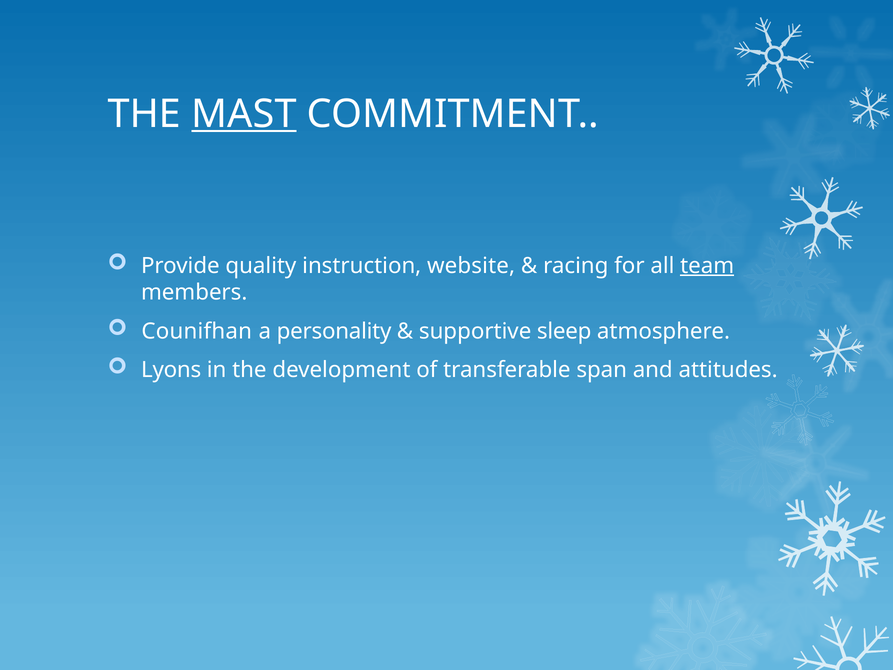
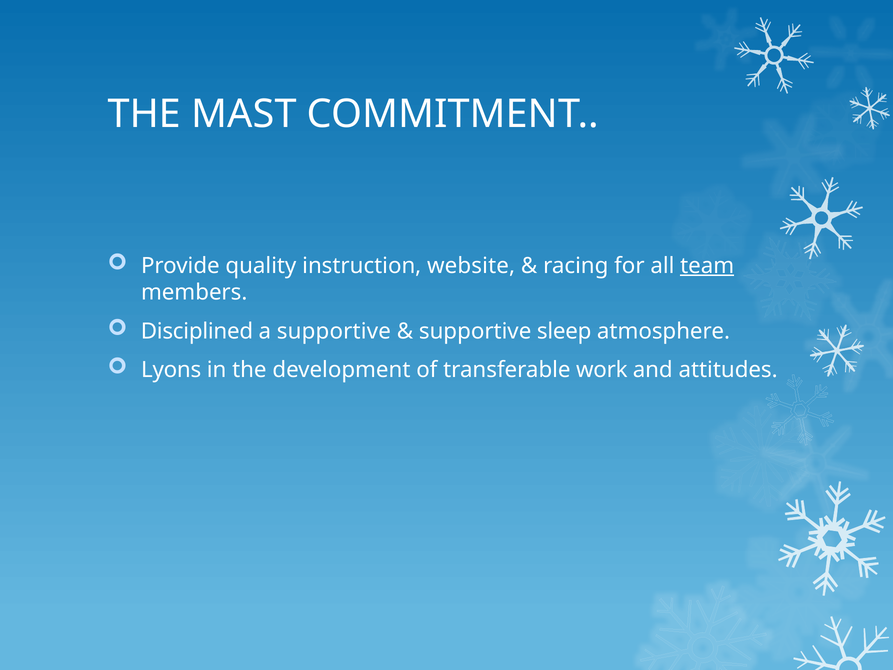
MAST underline: present -> none (244, 114)
Counifhan: Counifhan -> Disciplined (197, 331)
a personality: personality -> supportive (334, 331)
span: span -> work (602, 370)
